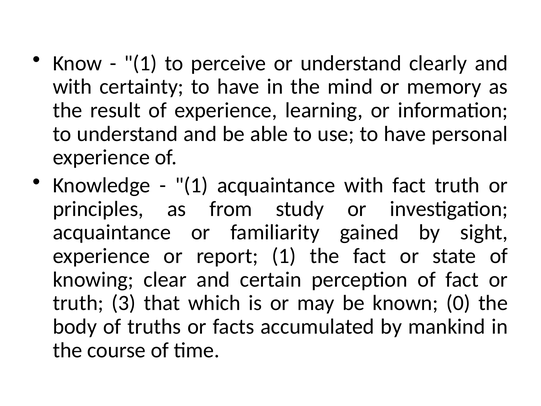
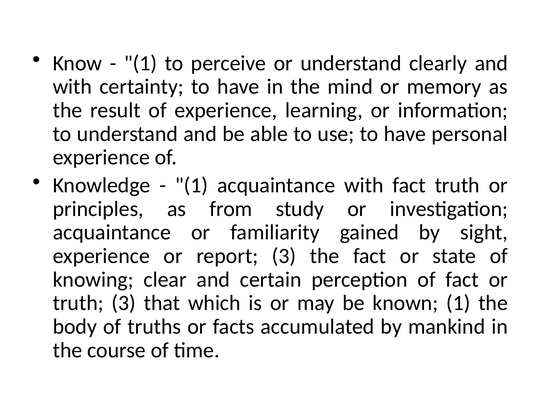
report 1: 1 -> 3 (284, 256)
known 0: 0 -> 1 (458, 303)
